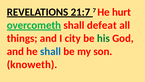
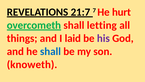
defeat: defeat -> letting (102, 25)
city: city -> laid (73, 38)
his colour: green -> purple (103, 38)
